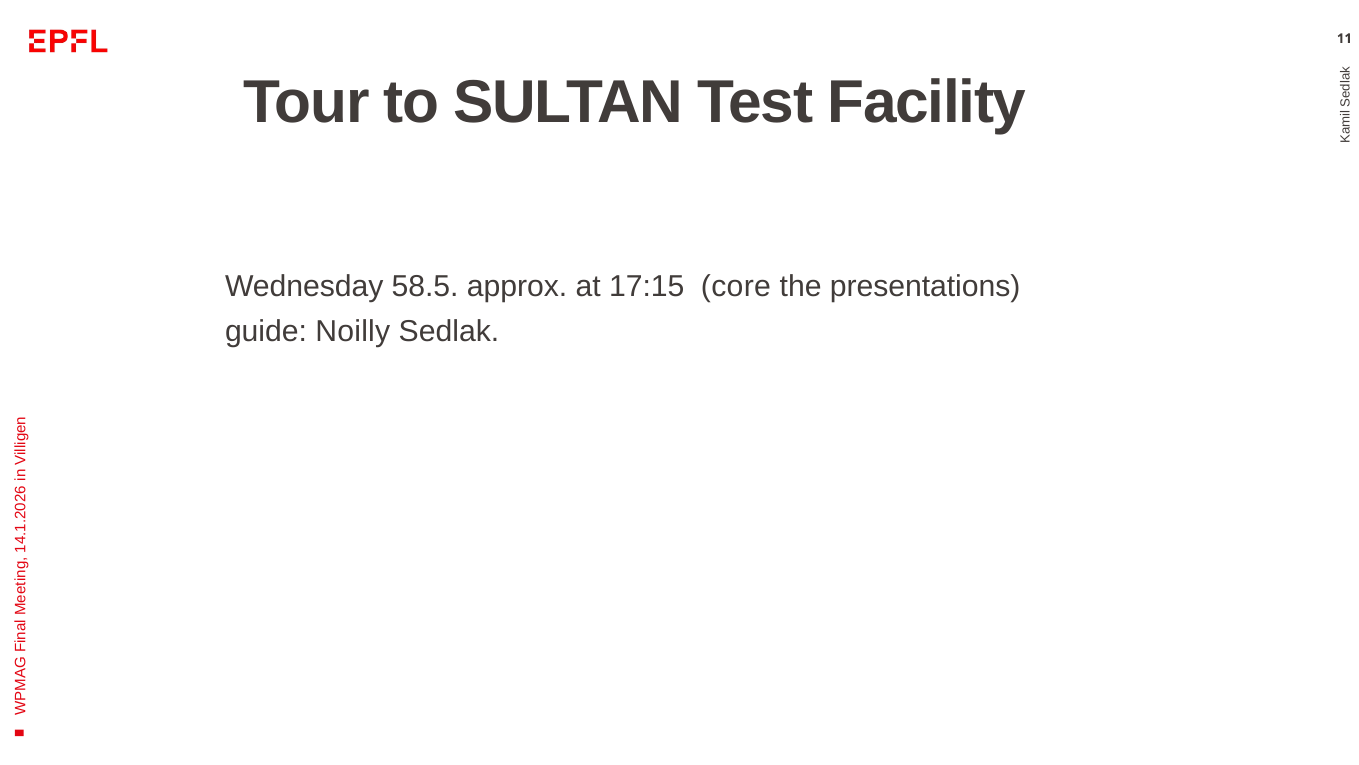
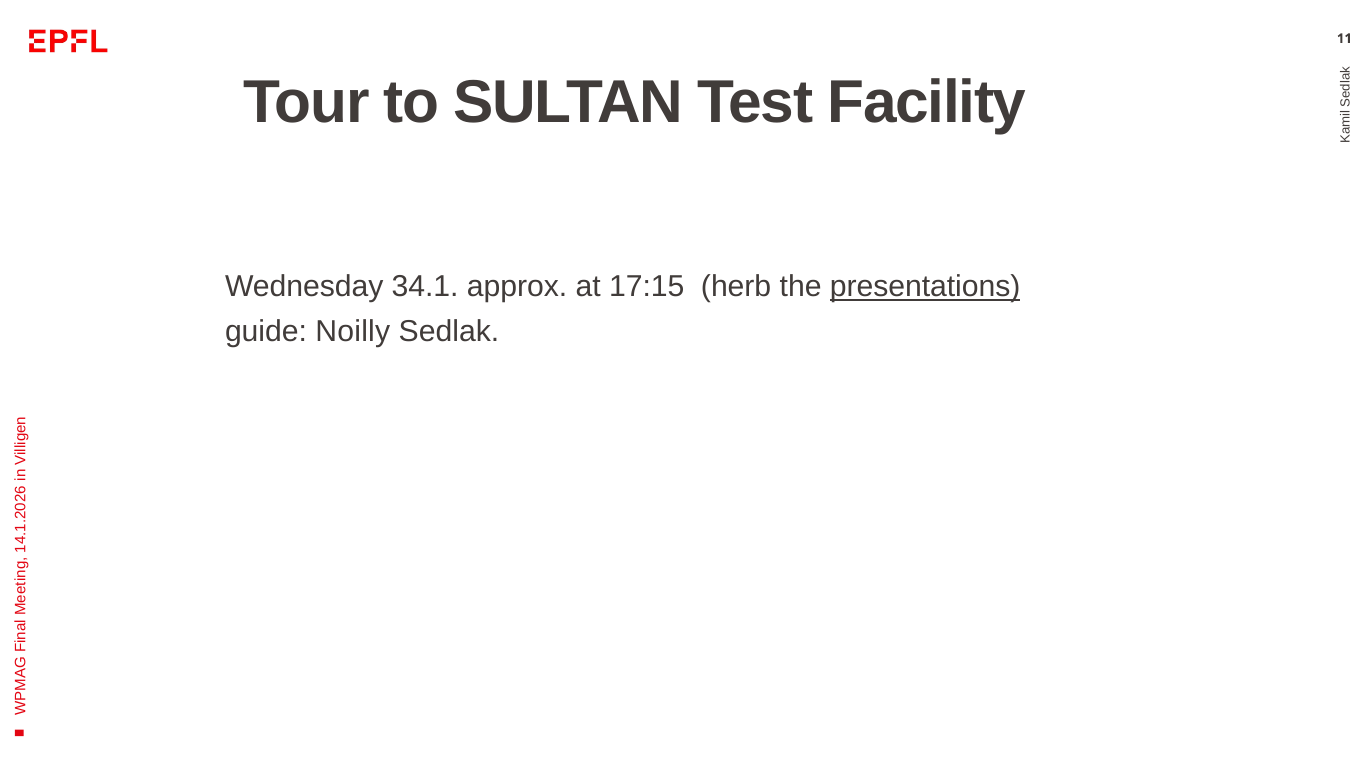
58.5: 58.5 -> 34.1 (425, 287)
core: core -> herb (736, 287)
presentations underline: none -> present (925, 287)
